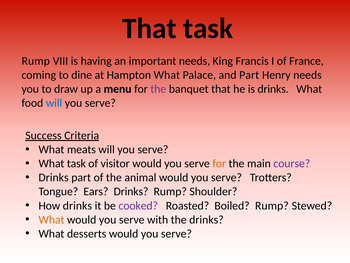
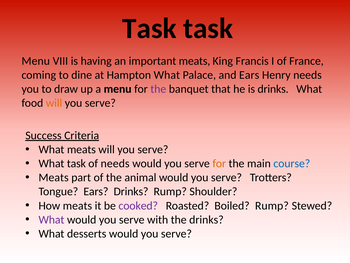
That: That -> Task (149, 29)
Rump: Rump -> Menu (36, 61)
important needs: needs -> meats (194, 61)
and Part: Part -> Ears (249, 75)
will colour: blue -> orange (54, 103)
of visitor: visitor -> needs (115, 163)
course colour: purple -> blue (292, 163)
Drinks: Drinks -> Meats (54, 177)
How drinks: drinks -> meats (77, 205)
What colour: orange -> purple (51, 219)
